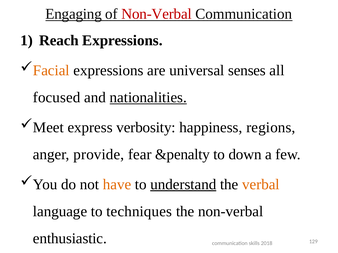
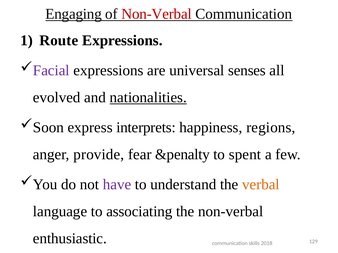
Reach: Reach -> Route (59, 40)
Facial colour: orange -> purple (51, 71)
focused: focused -> evolved (57, 98)
Meet: Meet -> Soon (48, 128)
verbosity: verbosity -> interprets (146, 128)
down: down -> spent (245, 155)
have colour: orange -> purple (117, 185)
understand underline: present -> none (183, 185)
techniques: techniques -> associating (139, 212)
